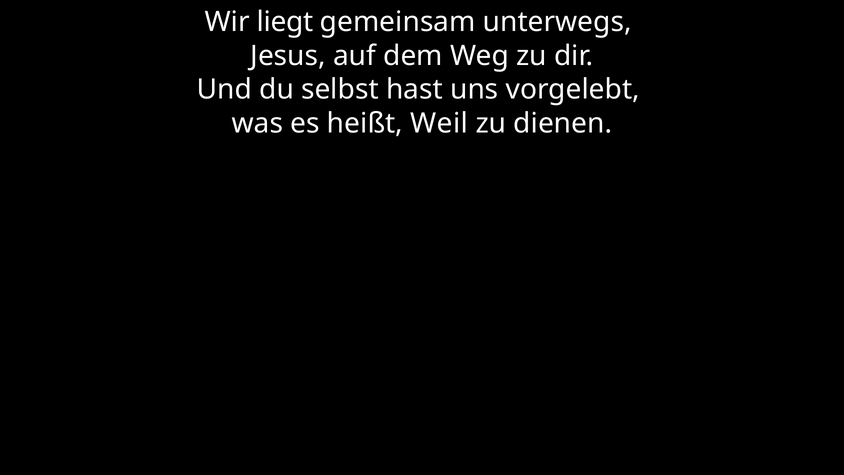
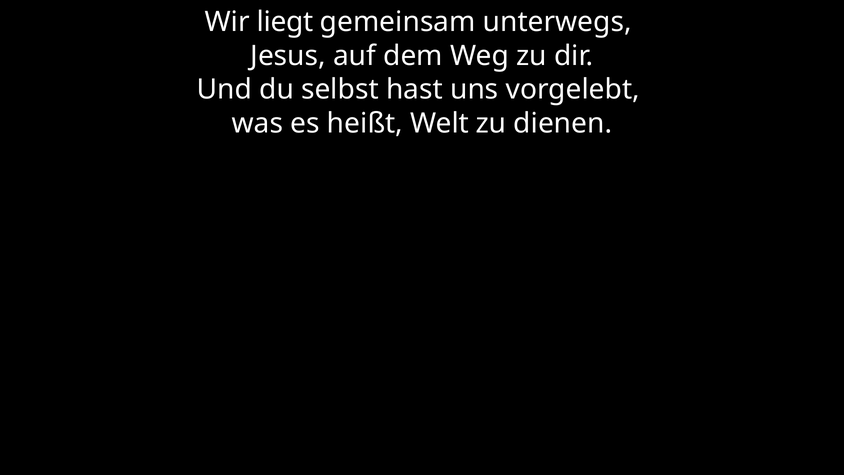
Weil: Weil -> Welt (439, 123)
